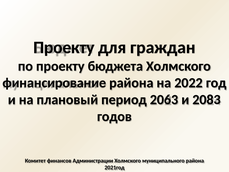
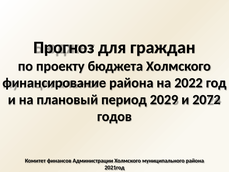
Проекту: Проекту -> Прогноз (64, 47)
2063: 2063 -> 2029 (164, 100)
2083: 2083 -> 2072 (207, 100)
